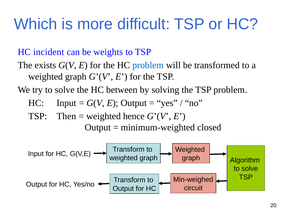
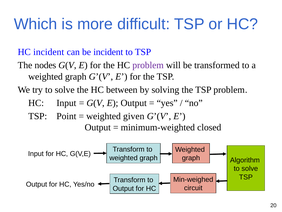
be weights: weights -> incident (108, 52)
exists: exists -> nodes (45, 65)
problem colour: blue -> purple (148, 65)
Then: Then -> Point (66, 116)
hence: hence -> given (134, 116)
